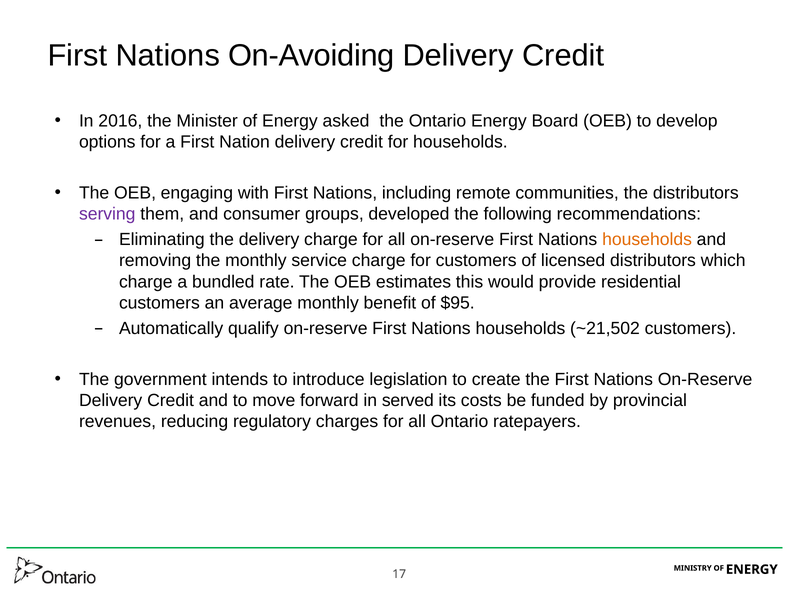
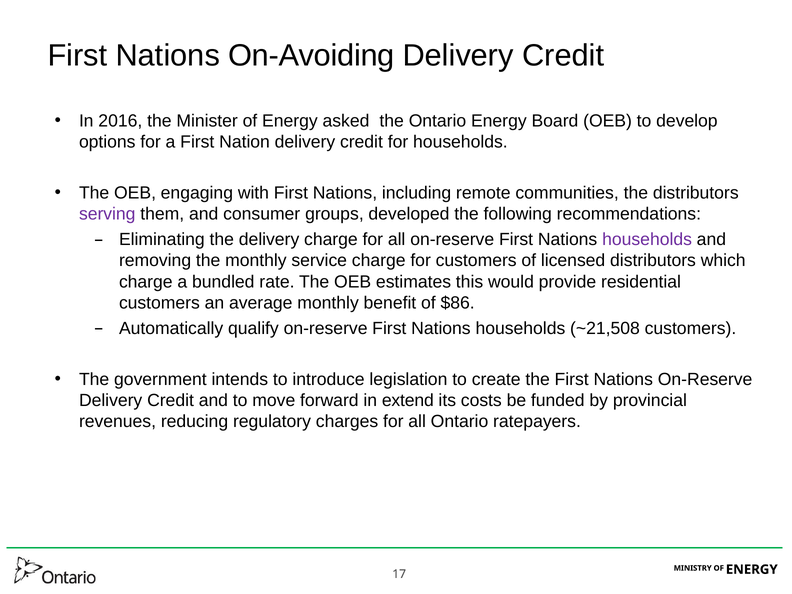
households colour: orange -> purple (647, 239)
$95: $95 -> $86 (458, 303)
~21,502: ~21,502 -> ~21,508 (605, 328)
served: served -> extend (408, 400)
